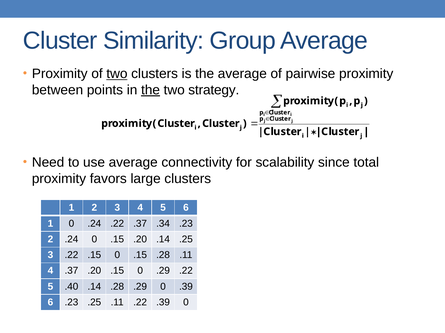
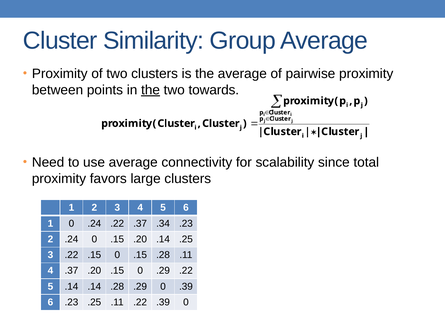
two underline: present -> none (117, 74)
strategy: strategy -> towards (214, 90)
5 .40: .40 -> .14 (71, 287)
